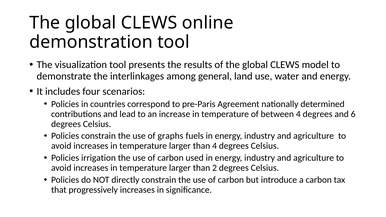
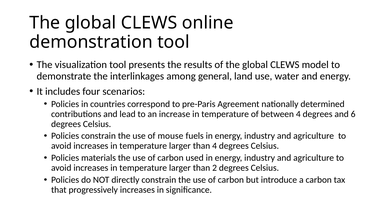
graphs: graphs -> mouse (170, 136)
irrigation: irrigation -> materials (99, 158)
